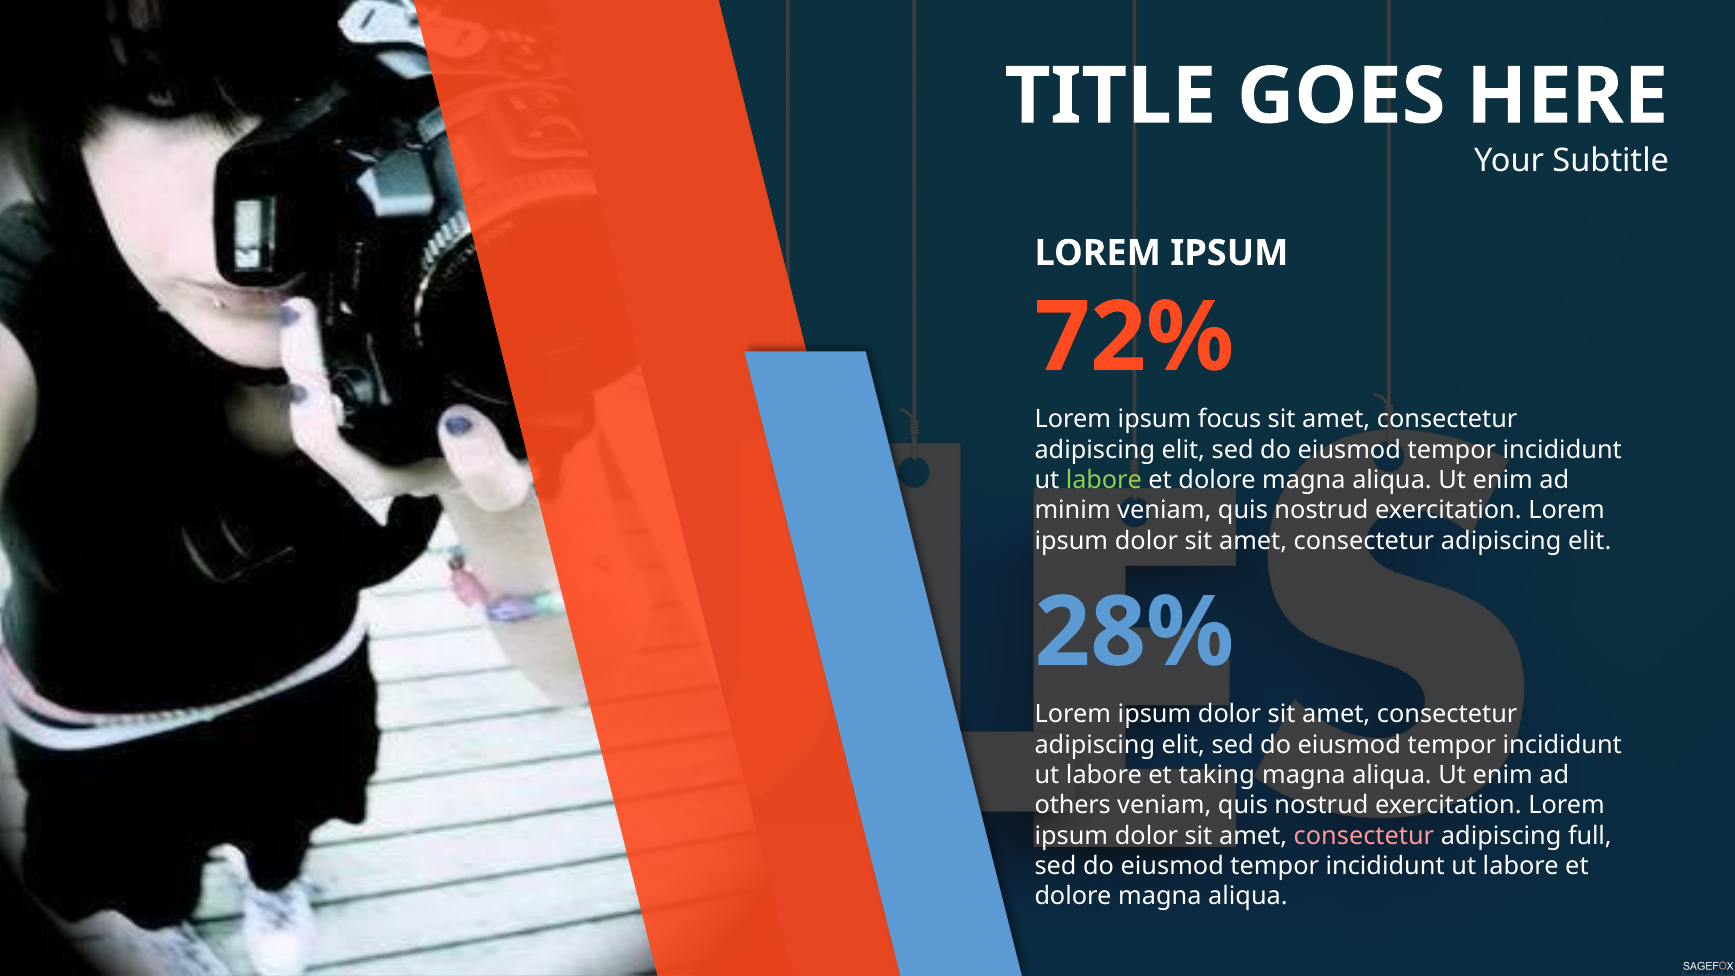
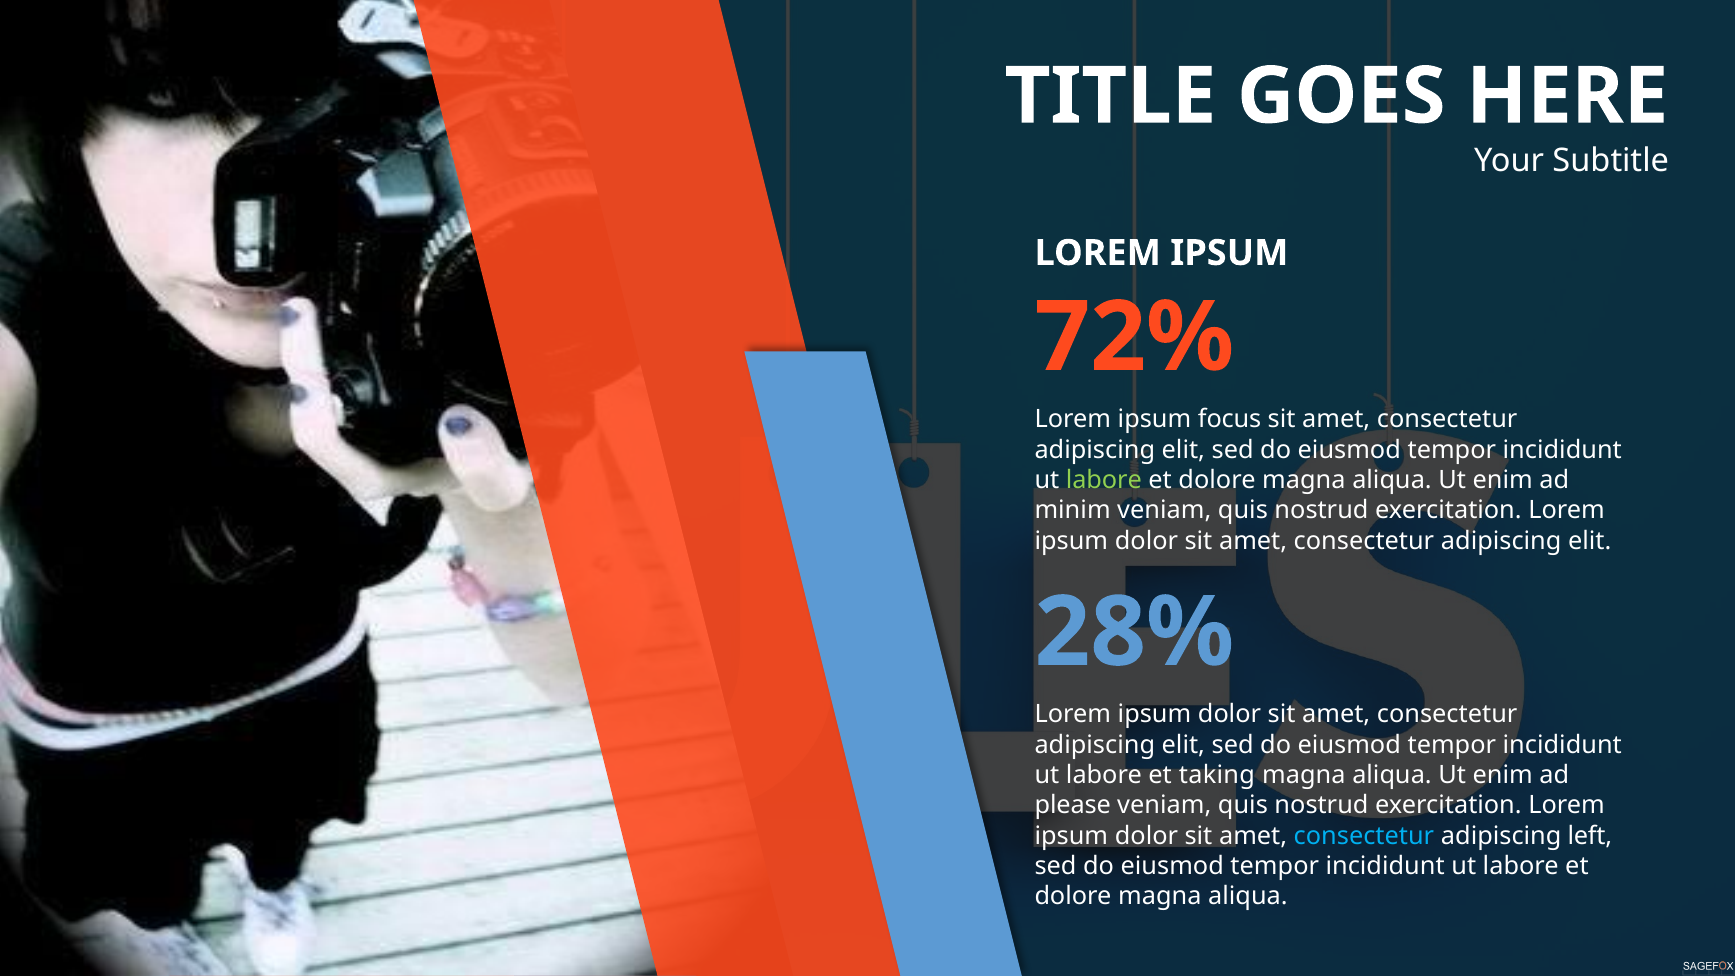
others: others -> please (1073, 805)
consectetur colour: pink -> light blue (1364, 836)
full: full -> left (1590, 836)
